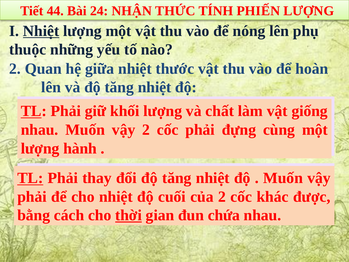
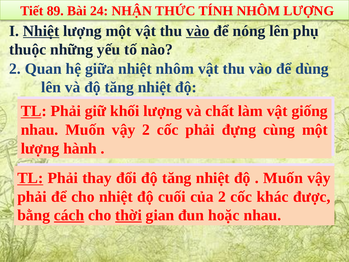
44: 44 -> 89 (55, 11)
TÍNH PHIẾN: PHIẾN -> NHÔM (258, 11)
vào underline: none -> present (198, 31)
nhiệt thước: thước -> nhôm (175, 69)
hoàn: hoàn -> dùng (312, 69)
cách underline: none -> present (69, 215)
chứa: chứa -> hoặc (224, 215)
